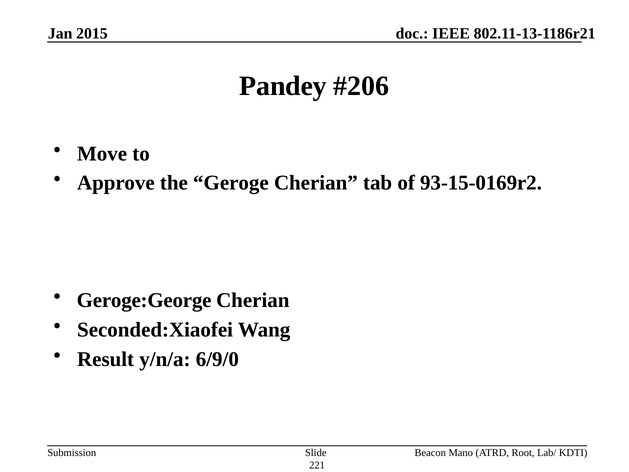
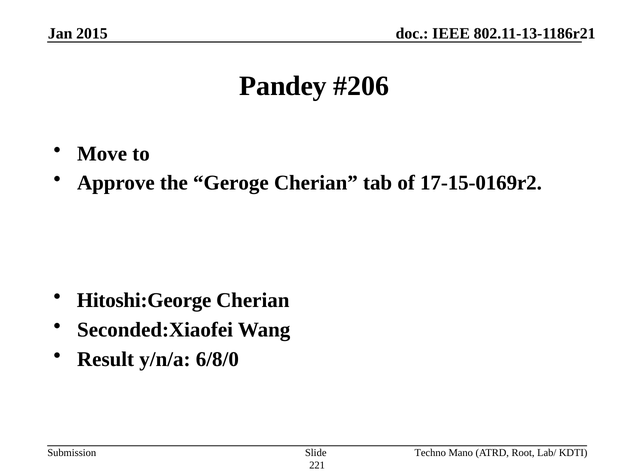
93-15-0169r2: 93-15-0169r2 -> 17-15-0169r2 (481, 183)
Geroge:George: Geroge:George -> Hitoshi:George (144, 300)
6/9/0: 6/9/0 -> 6/8/0 (217, 359)
Beacon: Beacon -> Techno (430, 452)
